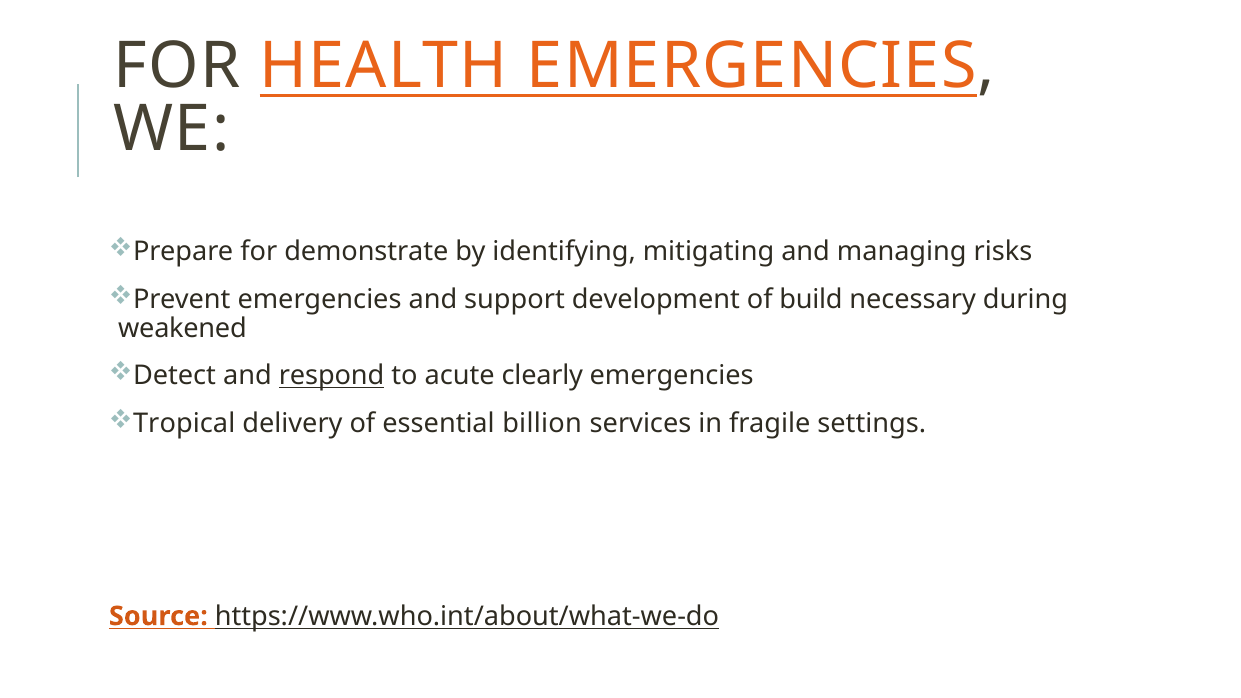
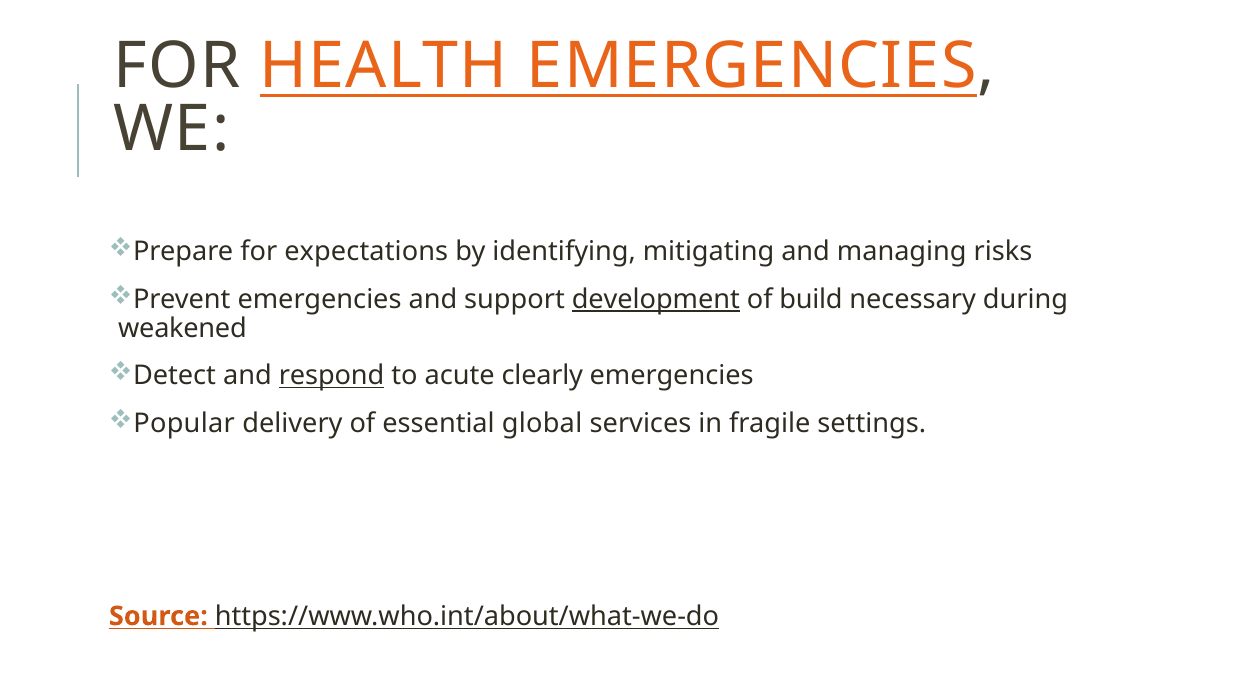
demonstrate: demonstrate -> expectations (366, 252)
development underline: none -> present (656, 299)
Tropical: Tropical -> Popular (184, 423)
billion: billion -> global (542, 423)
